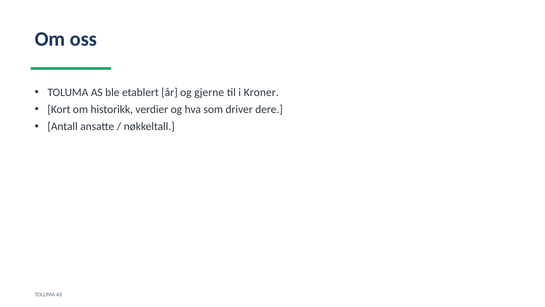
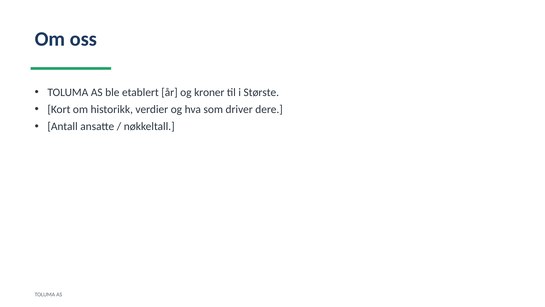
gjerne: gjerne -> kroner (209, 92)
Kroner: Kroner -> Største (261, 92)
